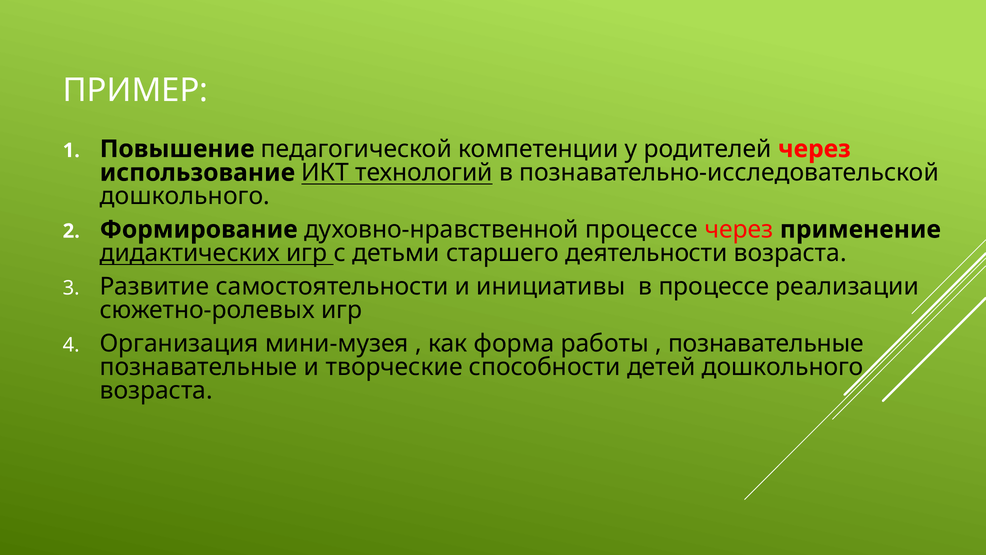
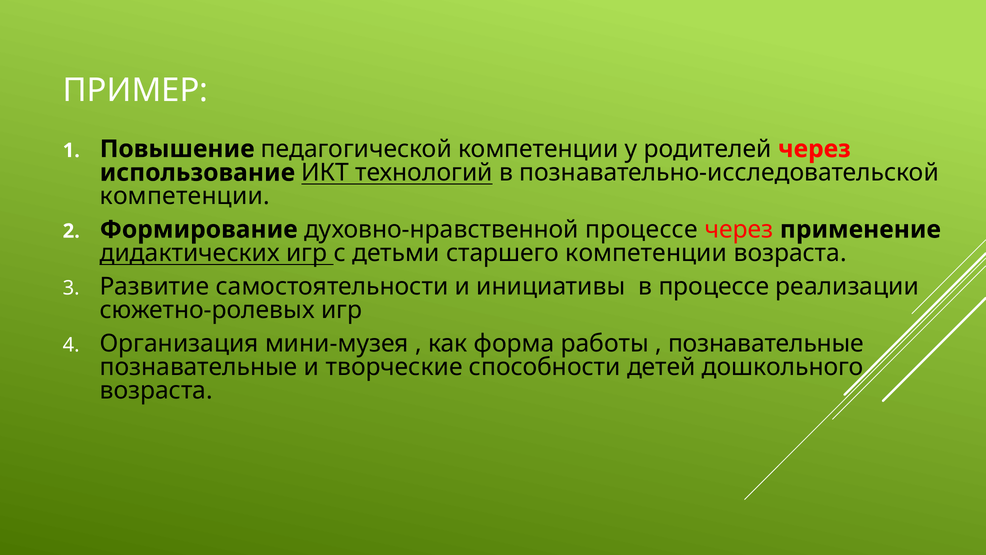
дошкольного: дошкольного -> компетенции (185, 196)
старшего деятельности: деятельности -> компетенции (646, 253)
